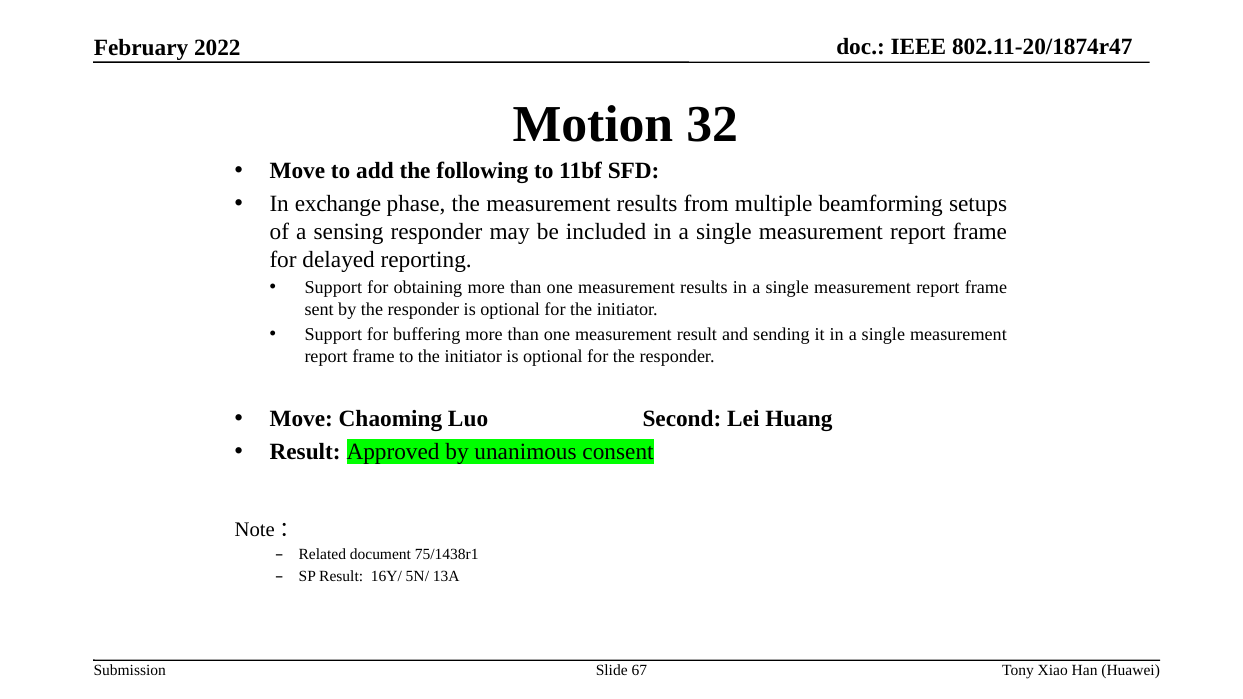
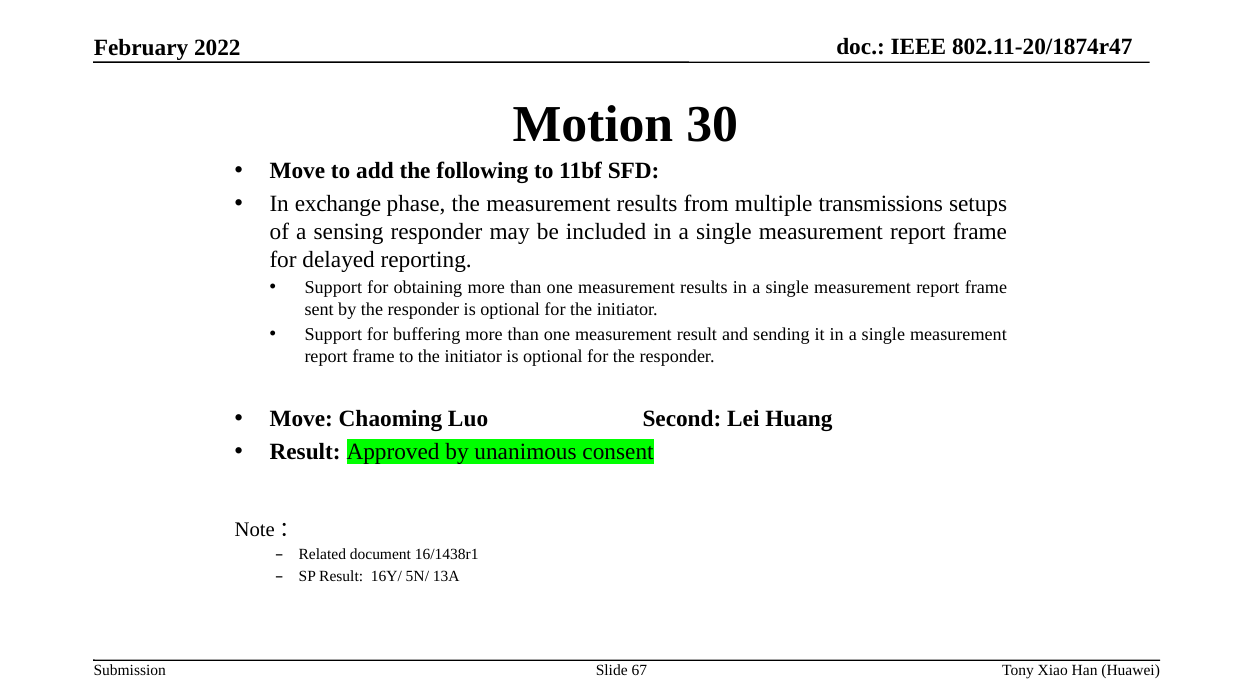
32: 32 -> 30 (712, 125)
beamforming: beamforming -> transmissions (881, 204)
75/1438r1: 75/1438r1 -> 16/1438r1 (447, 555)
